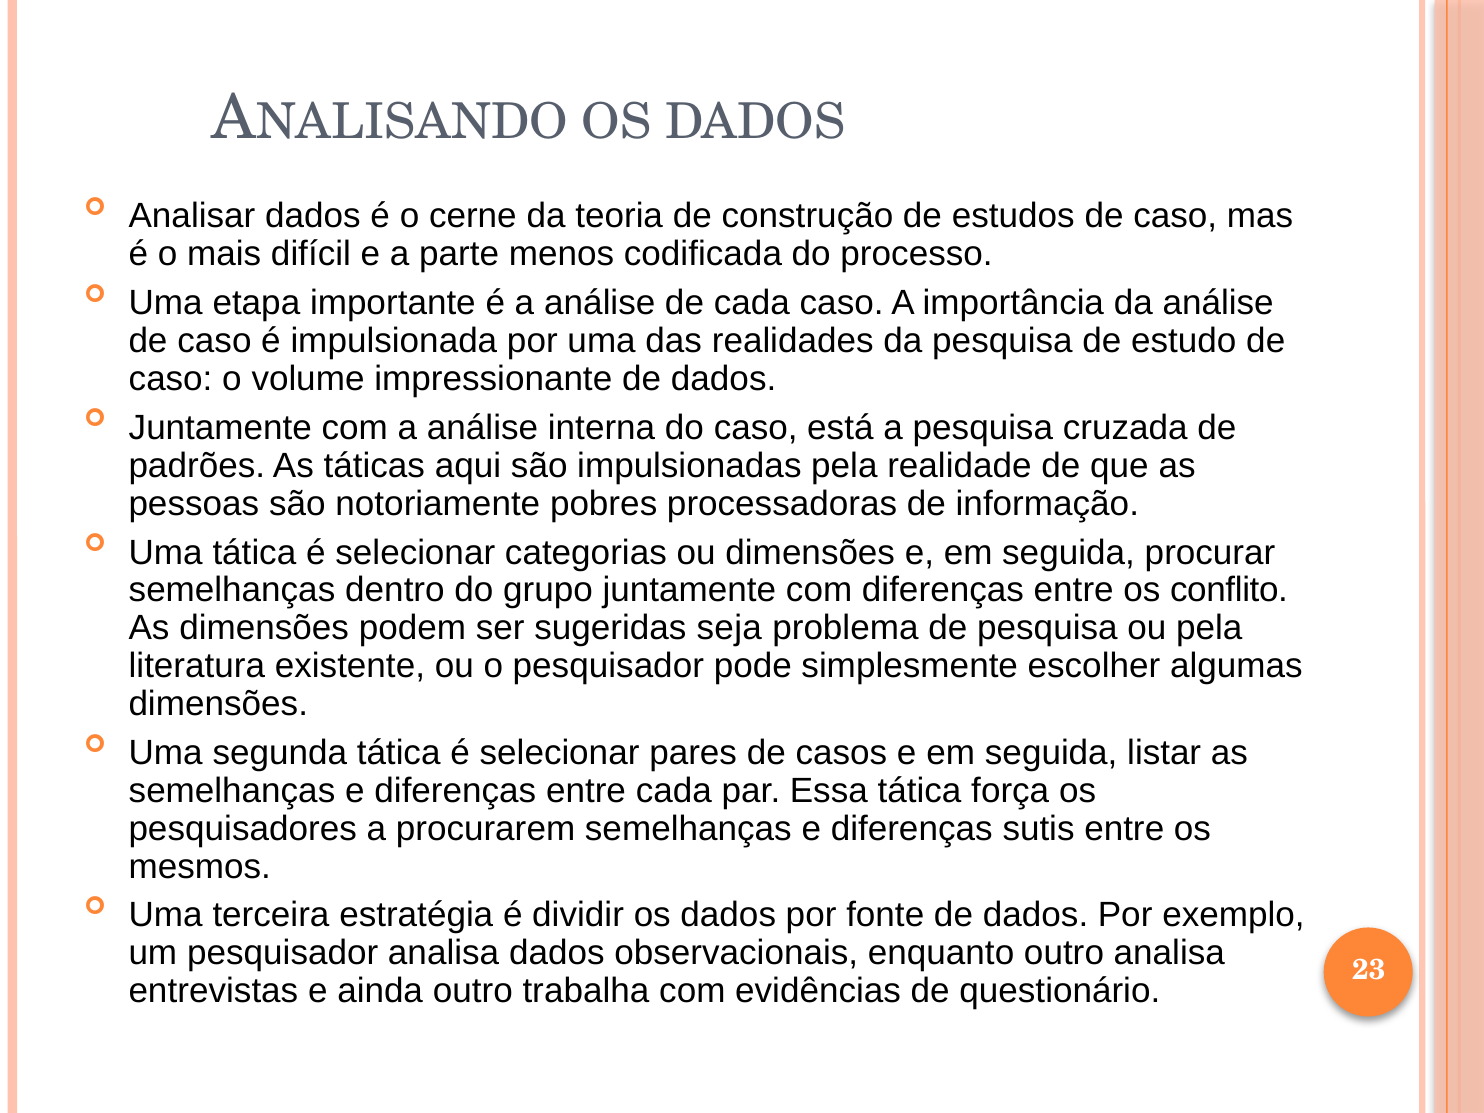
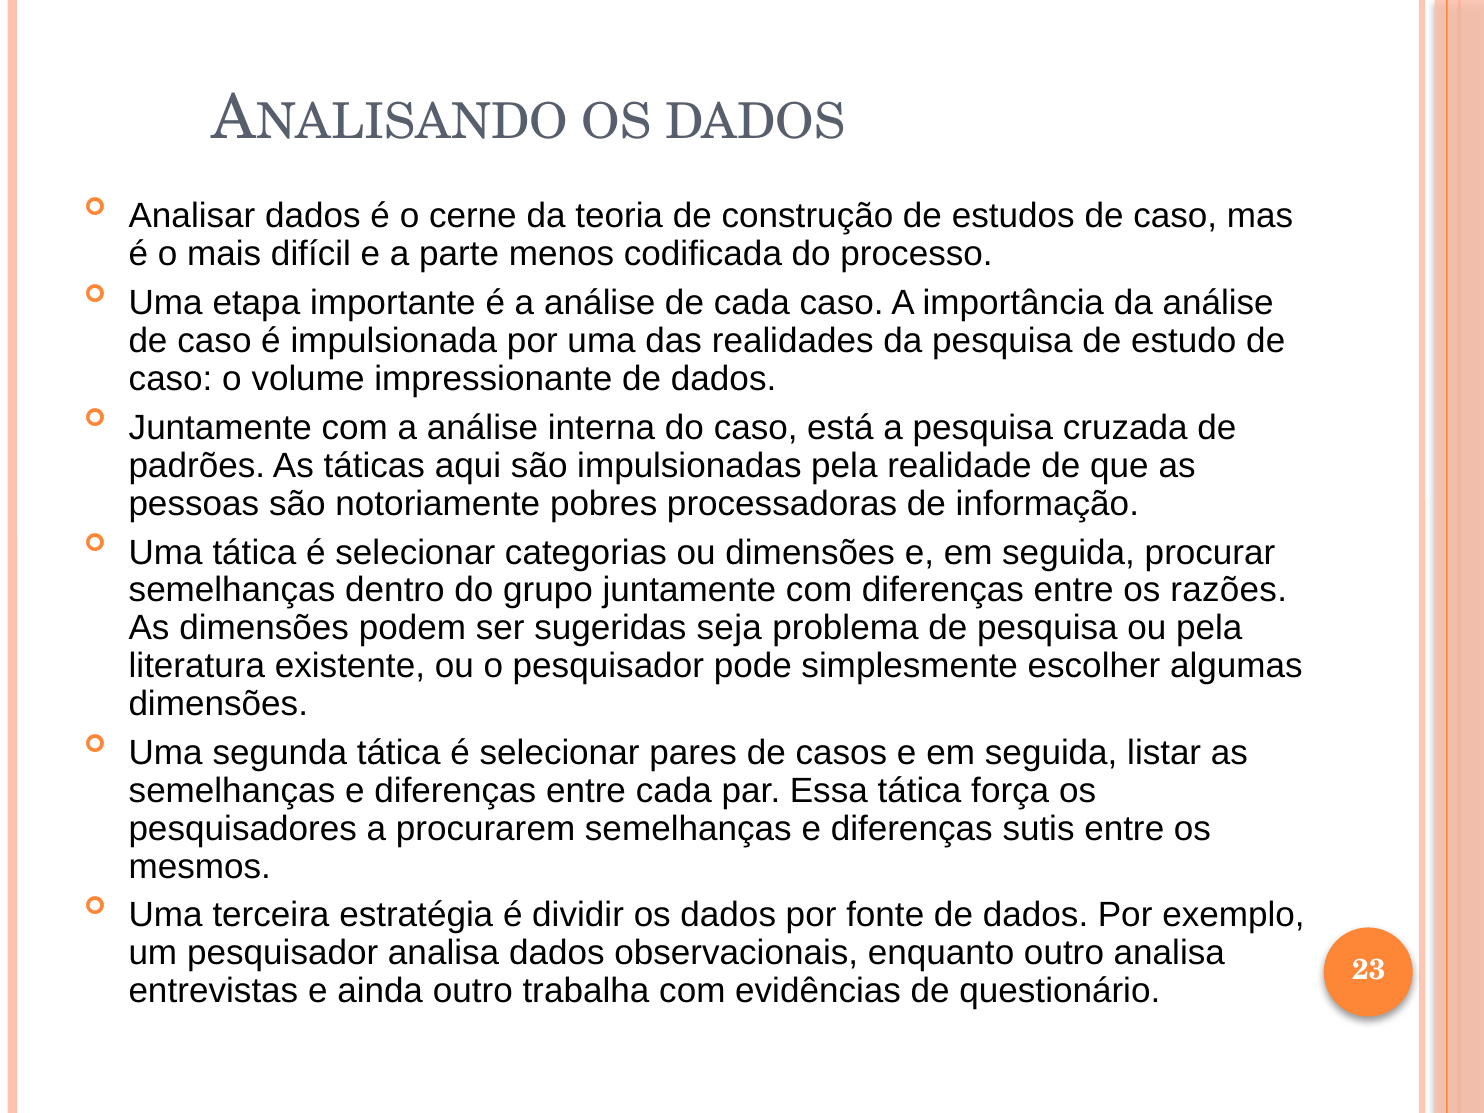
conflito: conflito -> razões (1229, 590)
